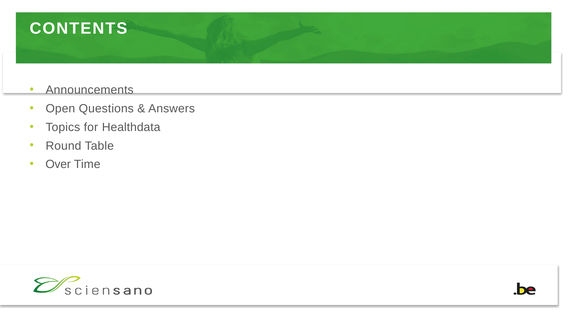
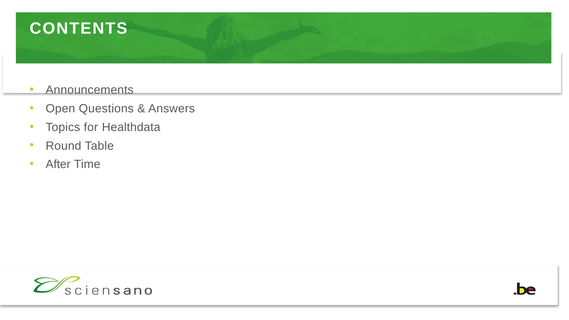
Over: Over -> After (58, 164)
